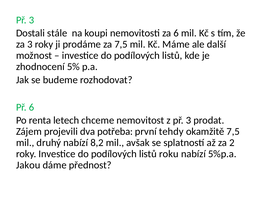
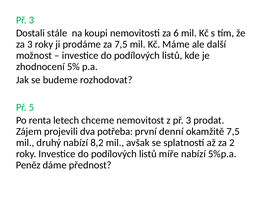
Př 6: 6 -> 5 (31, 107)
tehdy: tehdy -> denní (171, 132)
roku: roku -> míře (169, 154)
Jakou: Jakou -> Peněz (28, 165)
